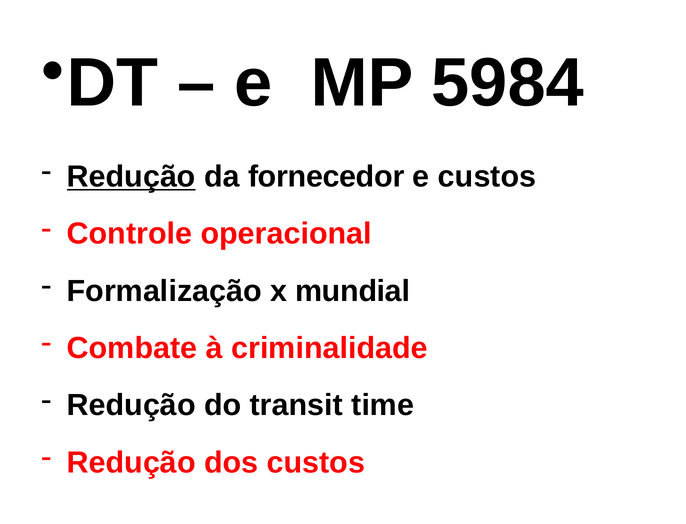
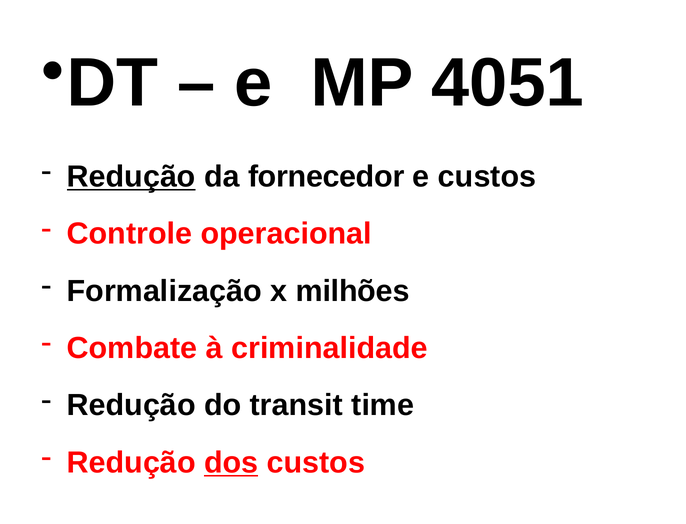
5984: 5984 -> 4051 (508, 83)
mundial: mundial -> milhões (353, 291)
dos underline: none -> present (231, 463)
